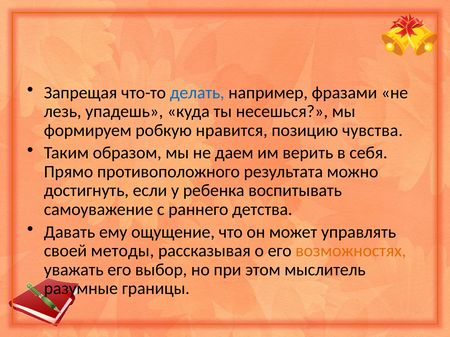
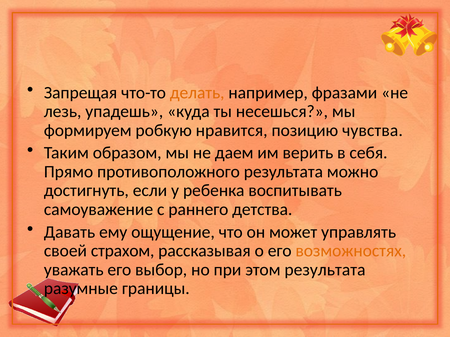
делать colour: blue -> orange (197, 93)
методы: методы -> страхом (123, 251)
этом мыслитель: мыслитель -> результата (325, 270)
